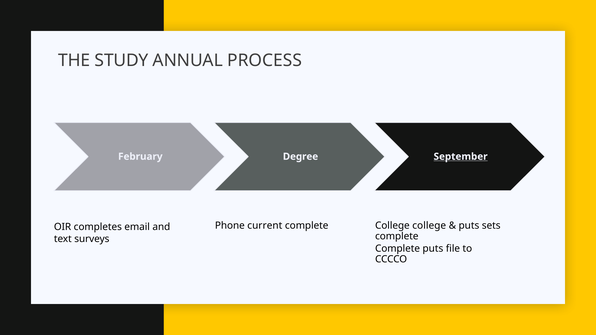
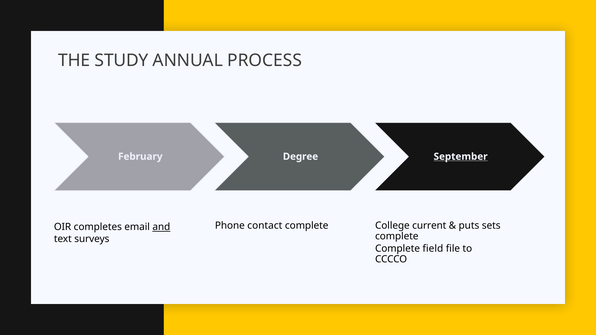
current: current -> contact (265, 226)
College college: college -> current (429, 226)
and underline: none -> present (161, 227)
Complete puts: puts -> field (433, 249)
